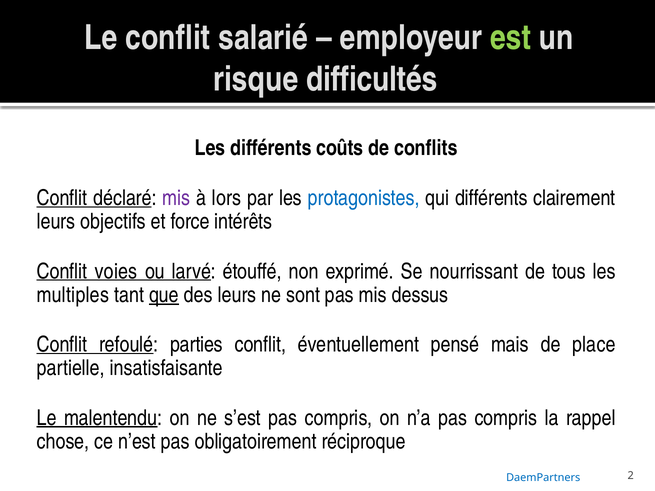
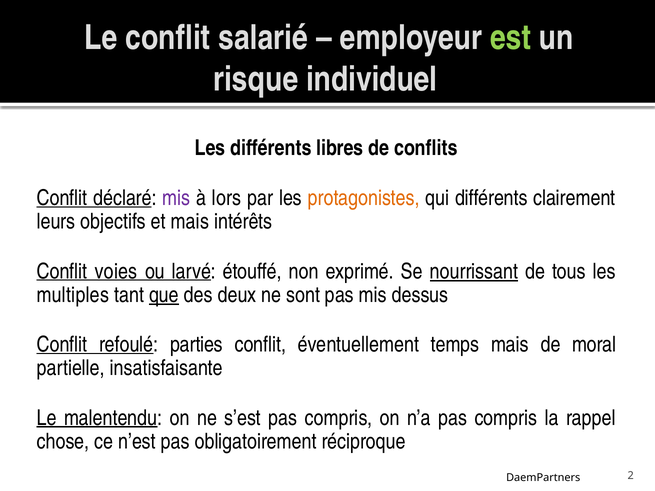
difficultés: difficultés -> individuel (372, 79)
coûts: coûts -> libres (340, 148)
protagonistes colour: blue -> orange (364, 198)
et force: force -> mais (190, 222)
nourrissant underline: none -> present (474, 271)
des leurs: leurs -> deux (237, 295)
pensé: pensé -> temps (455, 345)
place: place -> moral (594, 345)
DaemPartners colour: blue -> black (543, 478)
